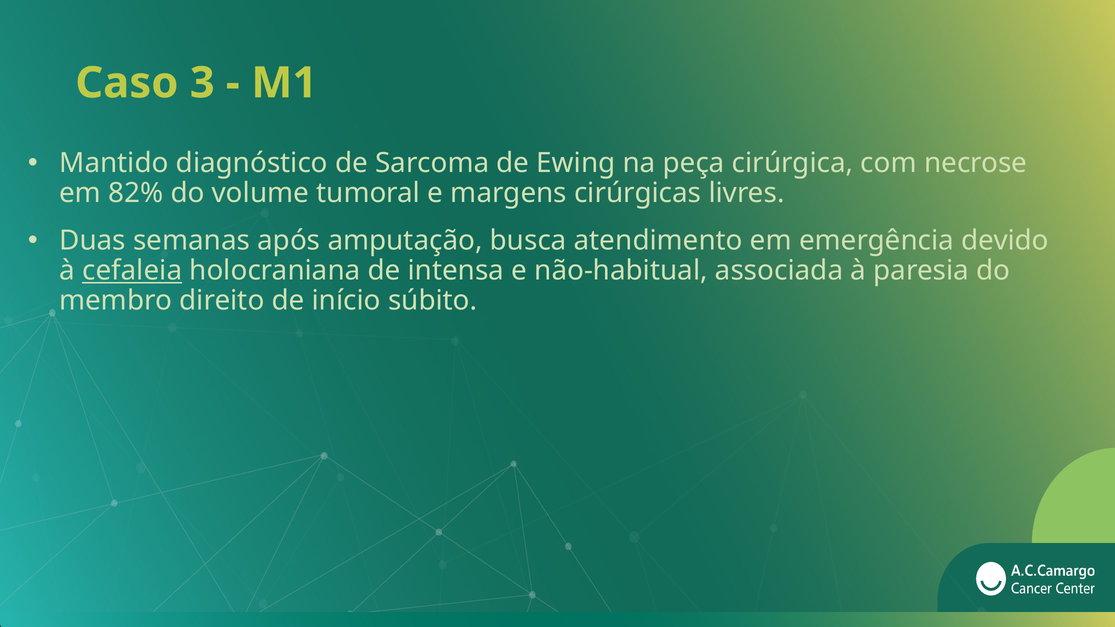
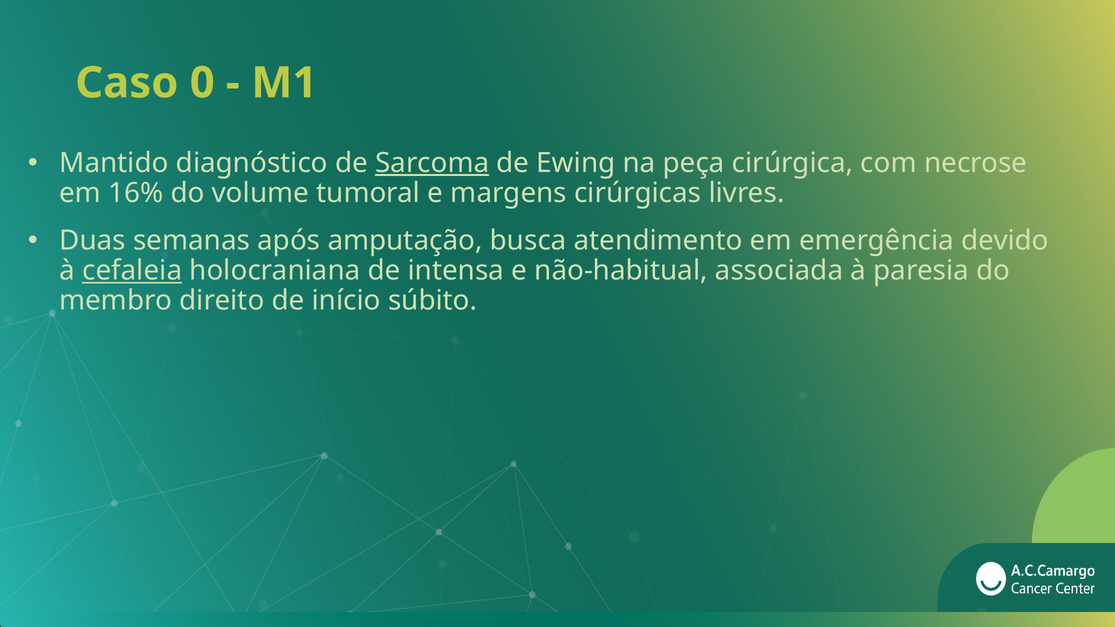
3: 3 -> 0 (202, 83)
Sarcoma underline: none -> present (432, 163)
82%: 82% -> 16% (136, 193)
